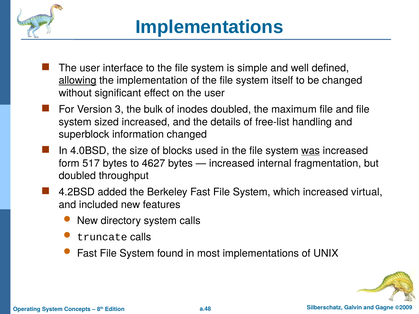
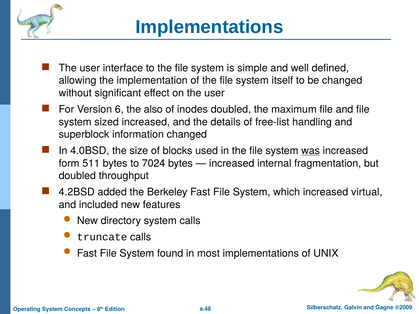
allowing underline: present -> none (78, 81)
3: 3 -> 6 (119, 109)
bulk: bulk -> also (153, 109)
517: 517 -> 511 (91, 163)
4627: 4627 -> 7024 (154, 163)
